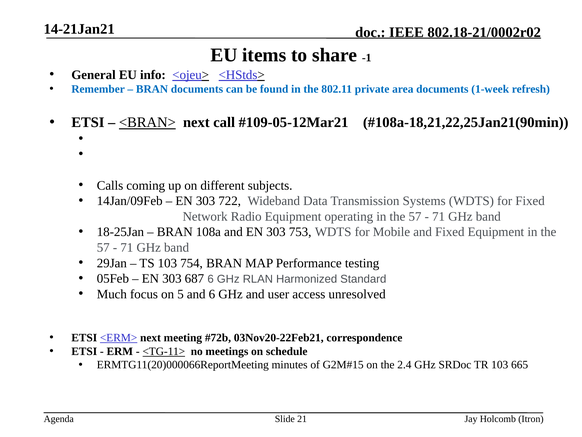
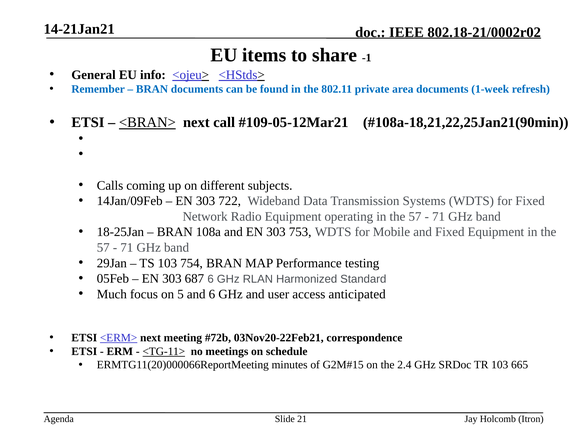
unresolved: unresolved -> anticipated (357, 294)
